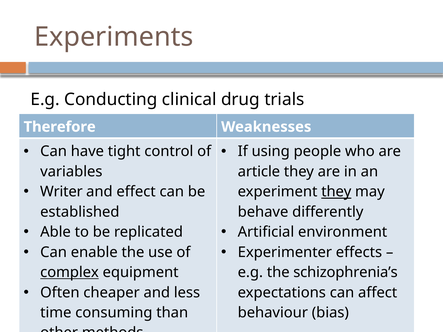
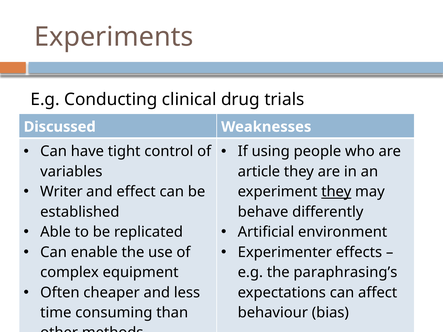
Therefore: Therefore -> Discussed (60, 127)
complex underline: present -> none (70, 273)
schizophrenia’s: schizophrenia’s -> paraphrasing’s (345, 273)
